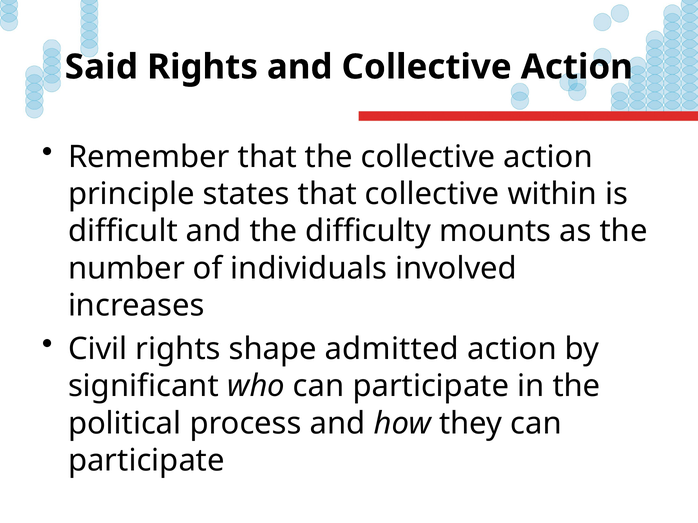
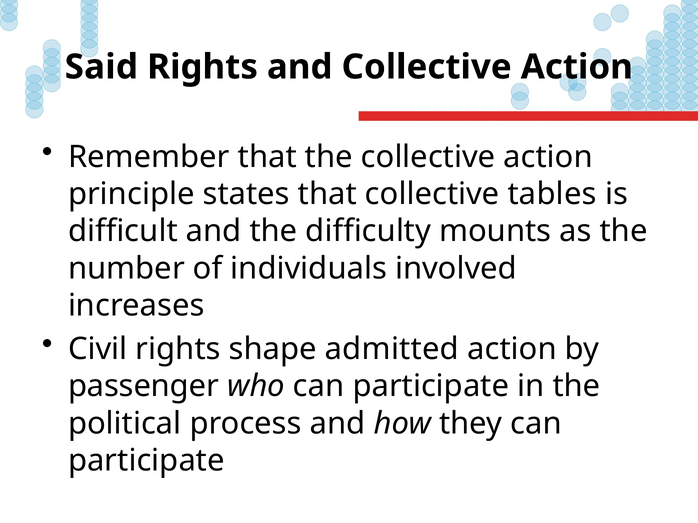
within: within -> tables (552, 194)
significant: significant -> passenger (144, 387)
